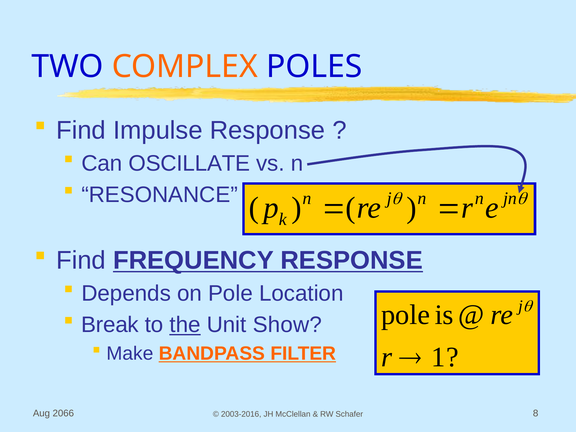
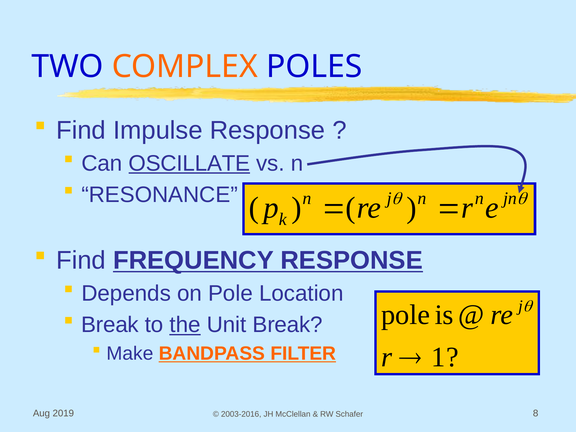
OSCILLATE underline: none -> present (189, 164)
Unit Show: Show -> Break (288, 325)
2066: 2066 -> 2019 (63, 413)
